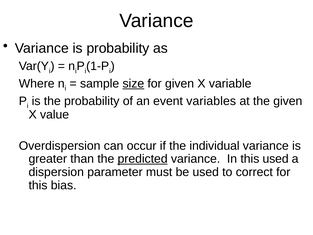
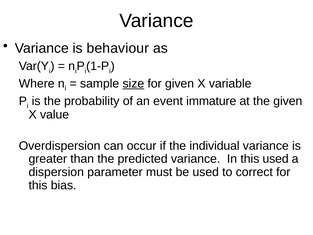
is probability: probability -> behaviour (118, 48)
variables: variables -> immature (211, 101)
predicted underline: present -> none (143, 159)
